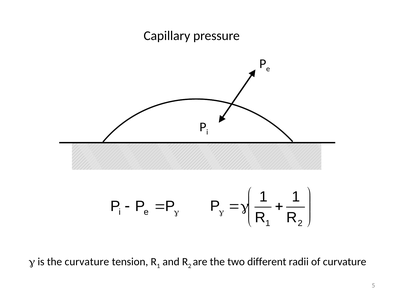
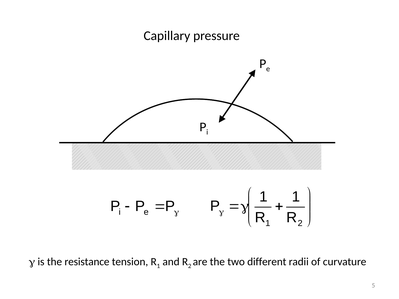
the curvature: curvature -> resistance (87, 262)
